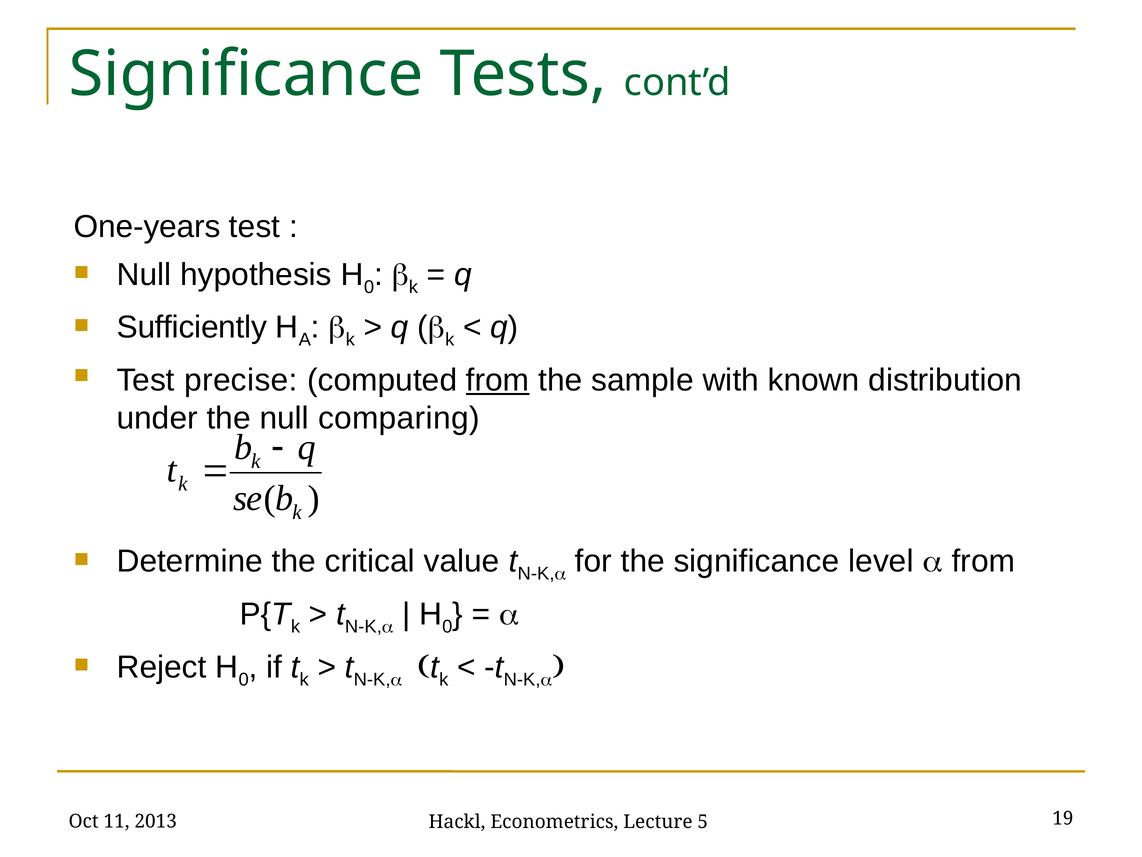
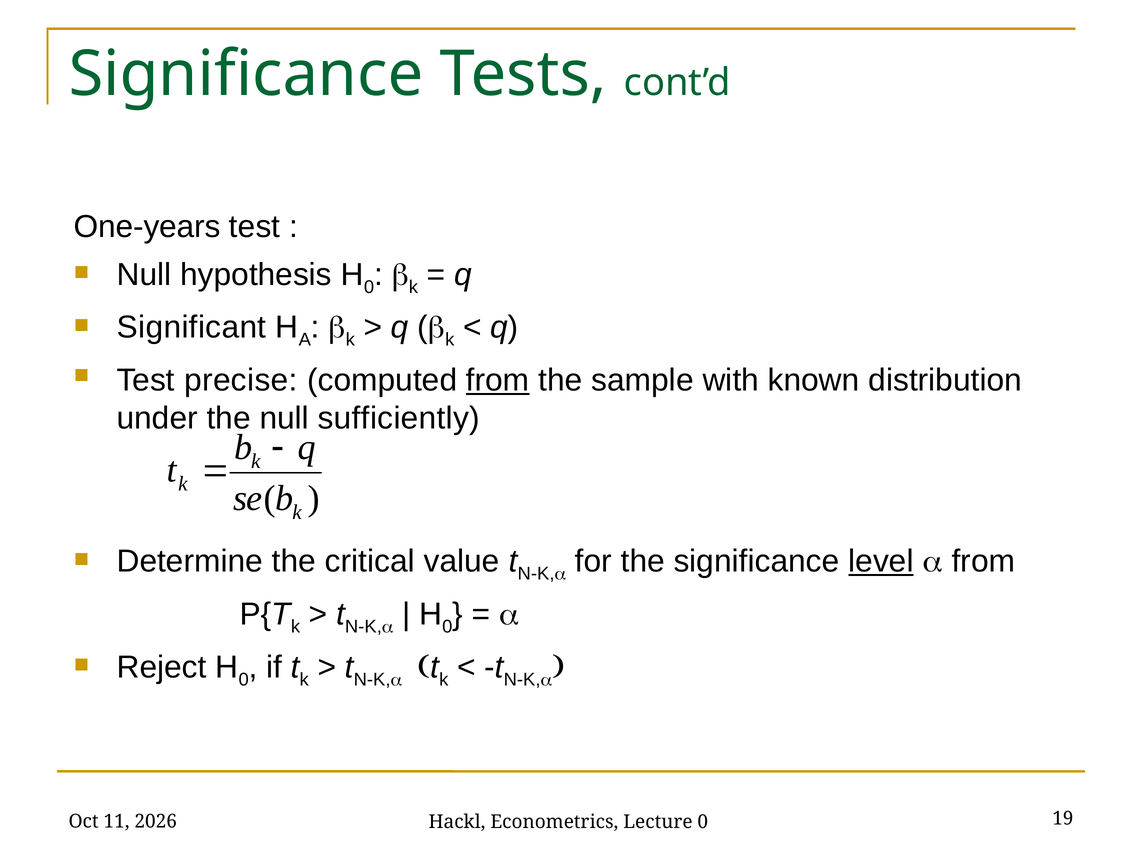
Sufficiently: Sufficiently -> Significant (192, 327)
comparing: comparing -> sufficiently (399, 418)
level underline: none -> present (881, 561)
2013: 2013 -> 2026 (156, 821)
Lecture 5: 5 -> 0 (703, 822)
